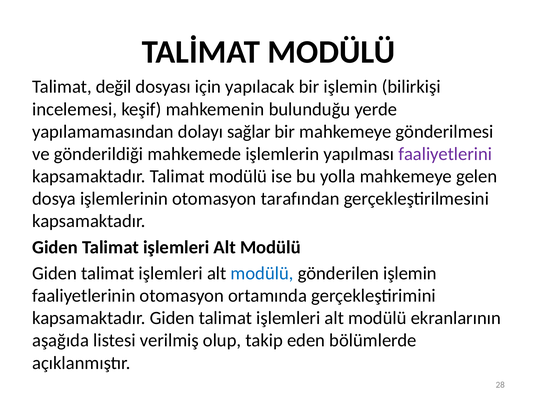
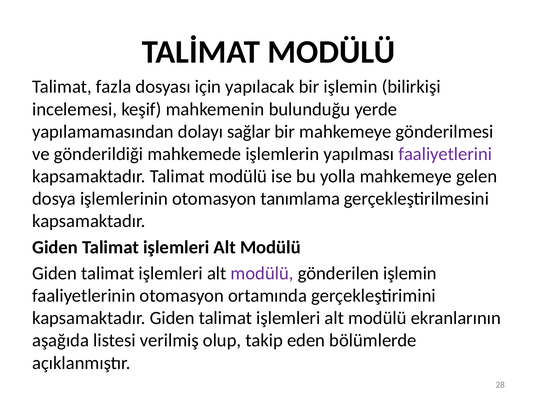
değil: değil -> fazla (114, 87)
tarafından: tarafından -> tanımlama (300, 199)
modülü colour: blue -> purple (262, 273)
